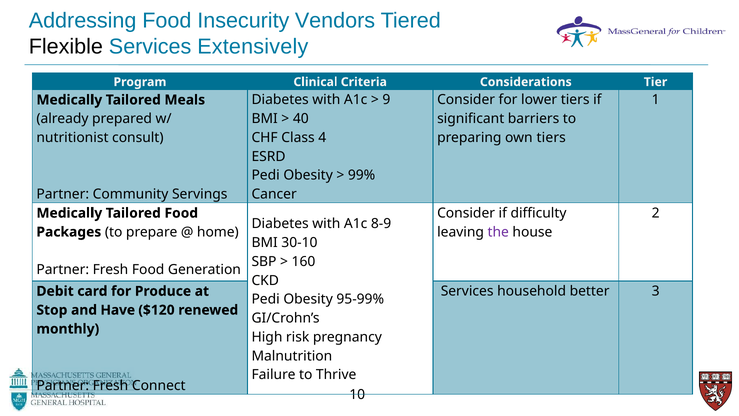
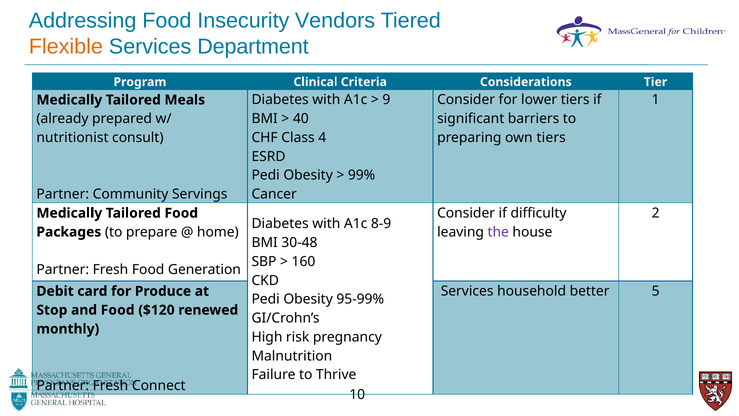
Flexible colour: black -> orange (66, 46)
Extensively: Extensively -> Department (253, 46)
30-10: 30-10 -> 30-48 (299, 243)
3: 3 -> 5 (656, 291)
and Have: Have -> Food (118, 310)
